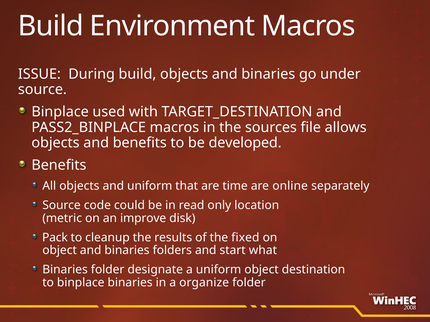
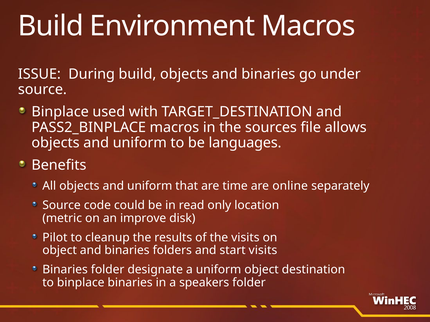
benefits: benefits -> uniform (140, 143)
developed: developed -> languages (245, 143)
Pack: Pack -> Pilot (55, 238)
the fixed: fixed -> visits (245, 238)
start what: what -> visits (263, 251)
organize: organize -> speakers (204, 283)
